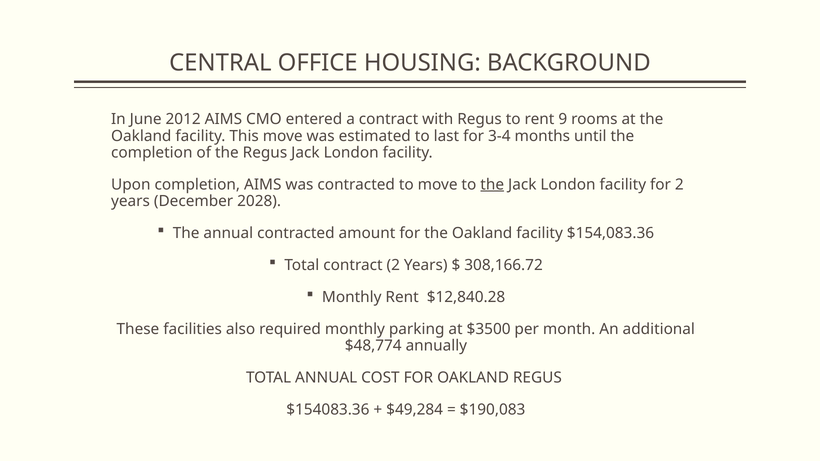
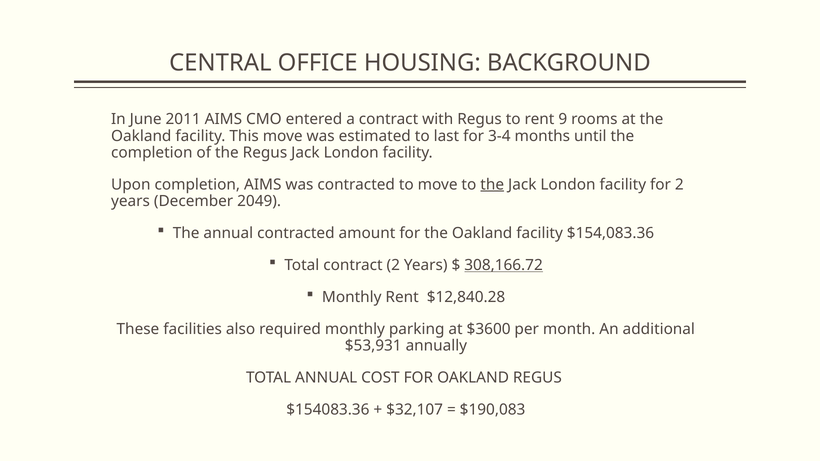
2012: 2012 -> 2011 (183, 119)
2028: 2028 -> 2049 (259, 201)
308,166.72 underline: none -> present (504, 265)
$3500: $3500 -> $3600 (489, 329)
$48,774: $48,774 -> $53,931 (373, 346)
$49,284: $49,284 -> $32,107 (415, 410)
